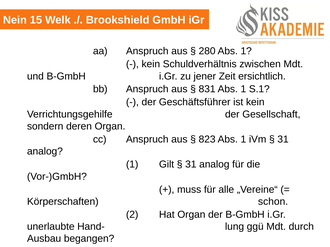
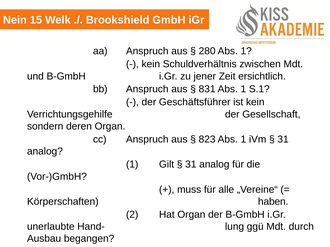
schon: schon -> haben (273, 202)
